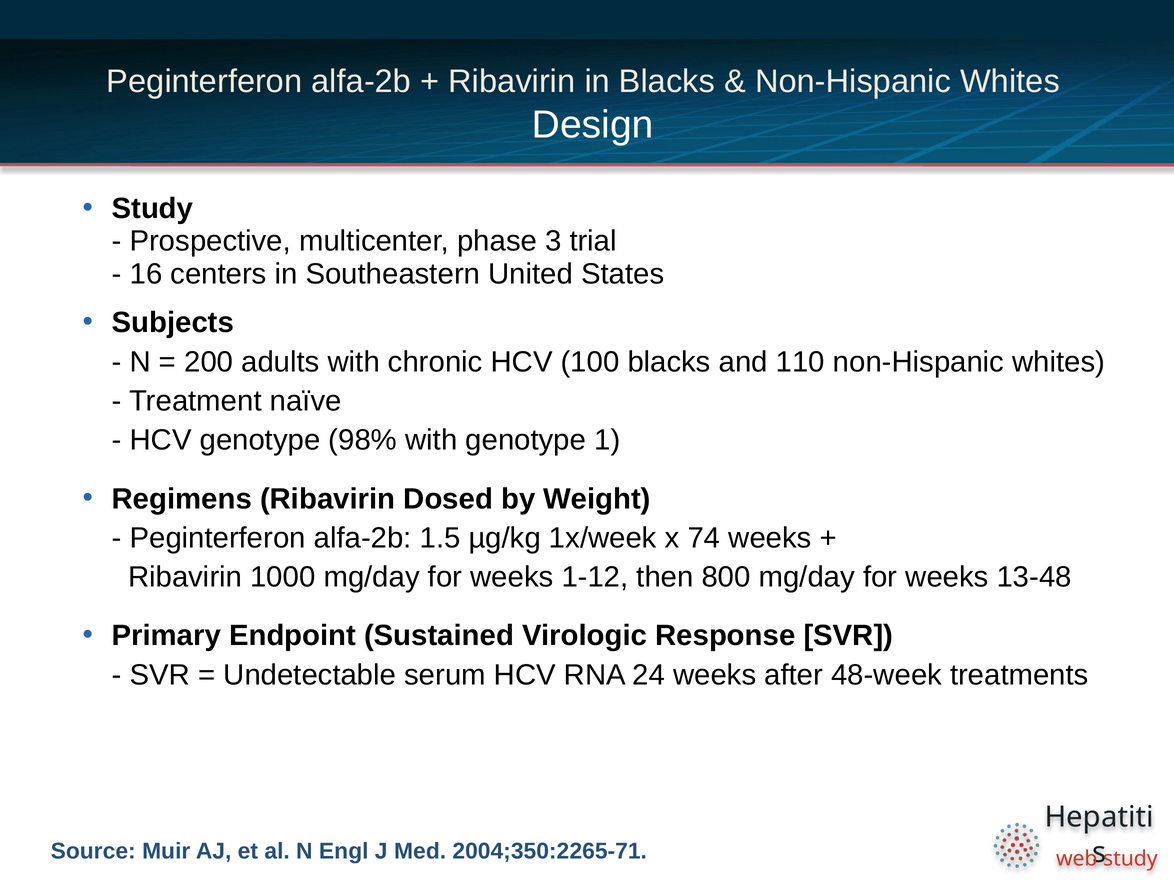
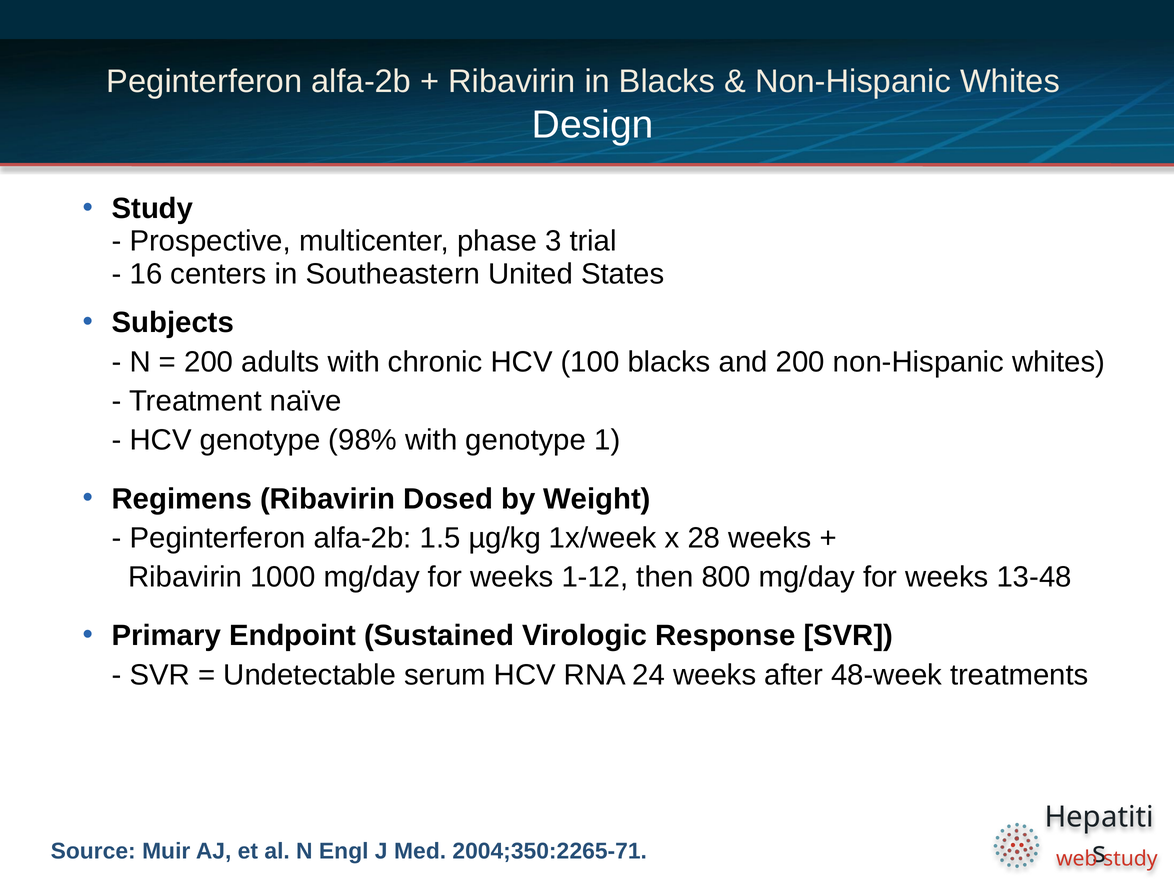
and 110: 110 -> 200 (800, 362)
74: 74 -> 28 (704, 538)
